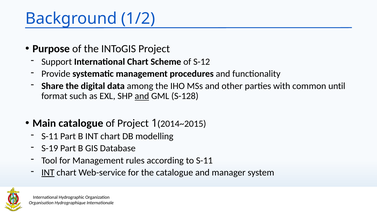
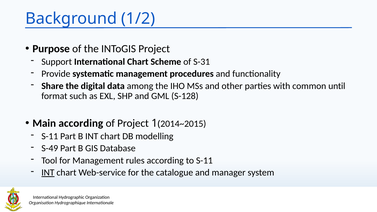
S-12: S-12 -> S-31 (202, 62)
and underline: present -> none (142, 96)
Main catalogue: catalogue -> according (81, 123)
S-19: S-19 -> S-49 (50, 148)
